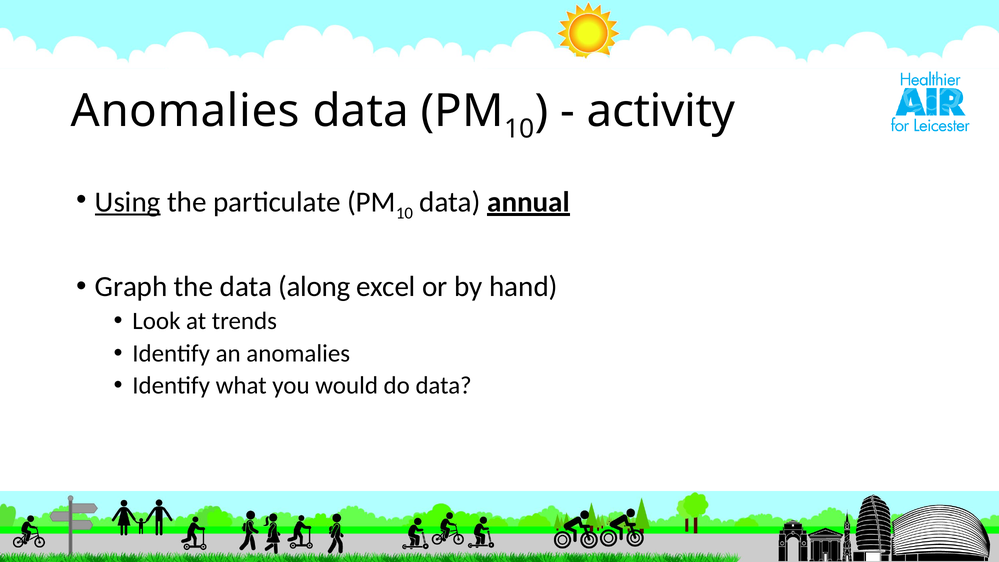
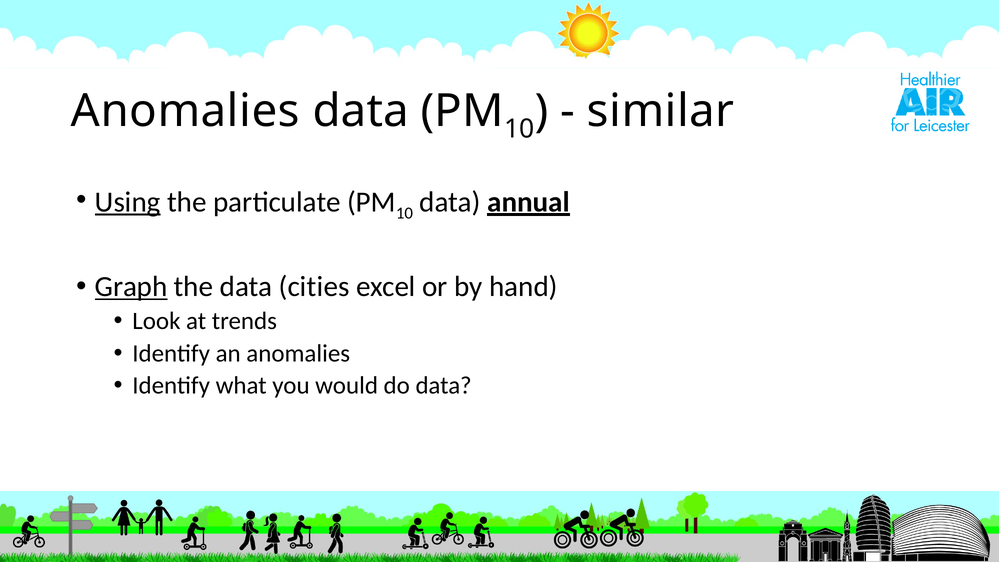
activity: activity -> similar (661, 111)
Graph underline: none -> present (131, 287)
along: along -> cities (314, 287)
